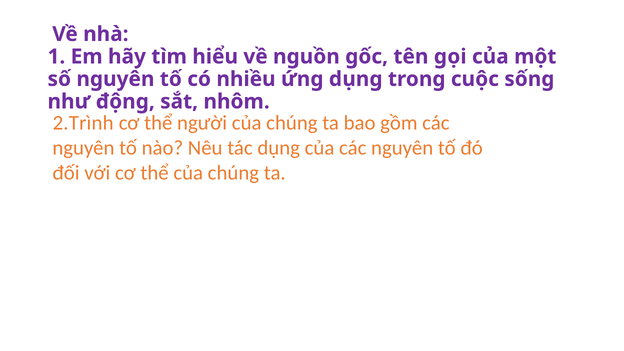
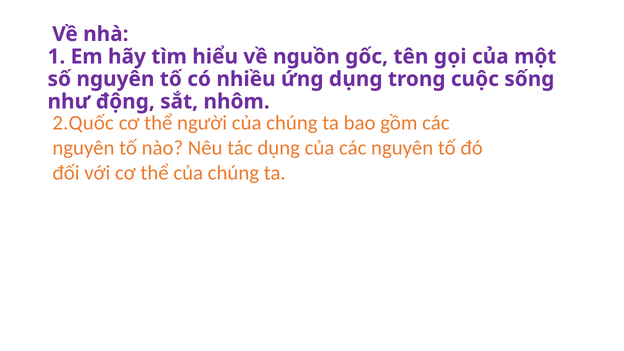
2.Trình: 2.Trình -> 2.Quốc (83, 123)
